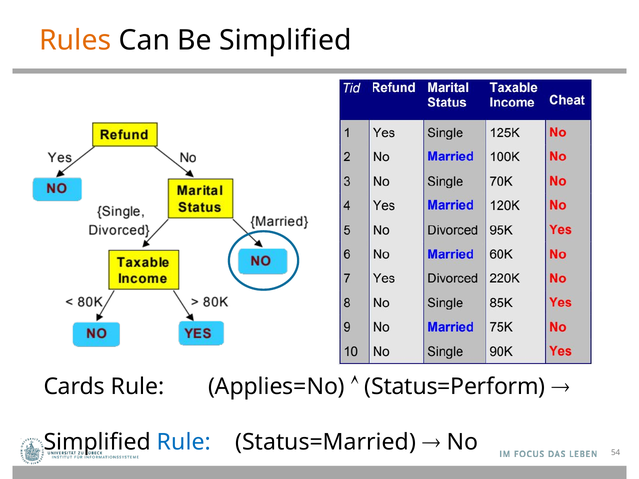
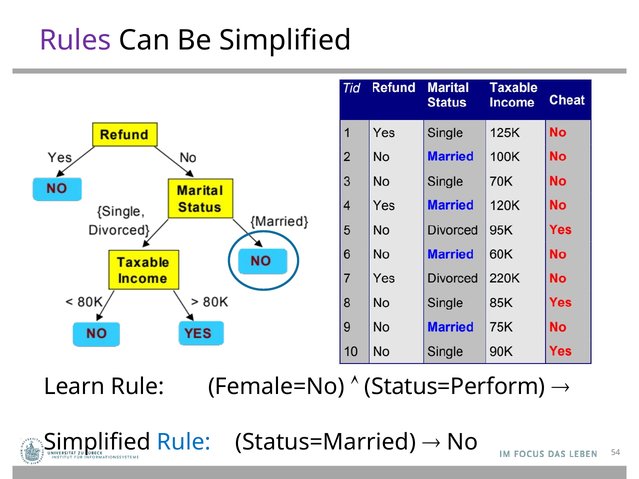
Rules colour: orange -> purple (75, 40)
Cards: Cards -> Learn (74, 387)
Applies=No: Applies=No -> Female=No (276, 387)
